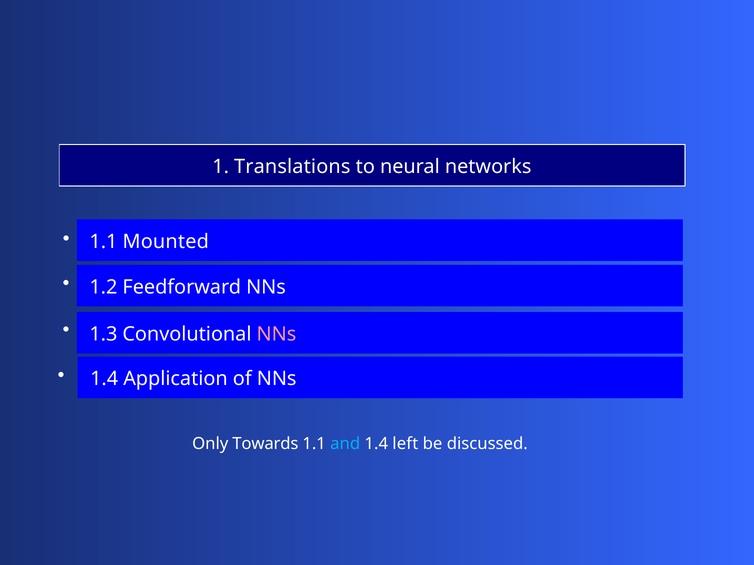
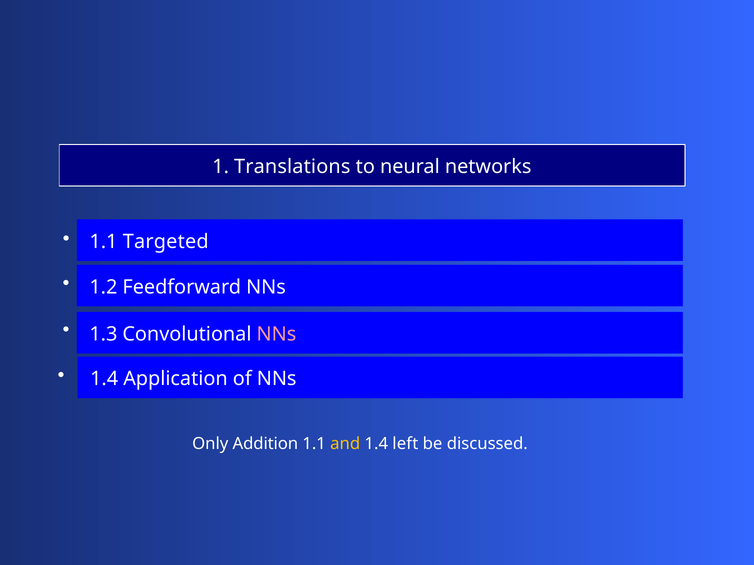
Mounted: Mounted -> Targeted (166, 242)
Towards: Towards -> Addition (265, 444)
and colour: light blue -> yellow (345, 444)
